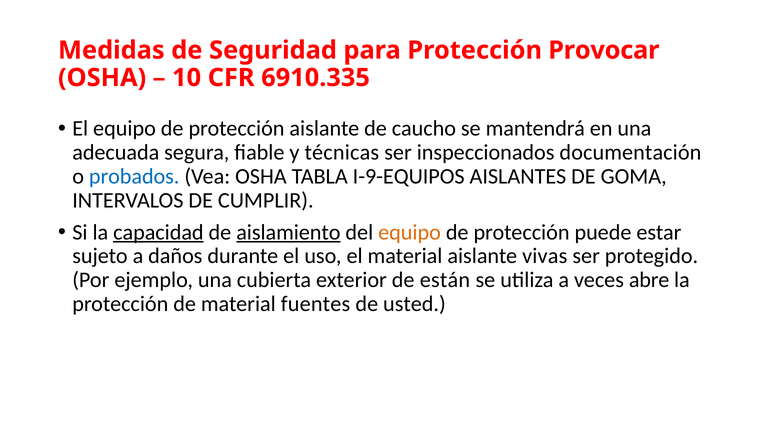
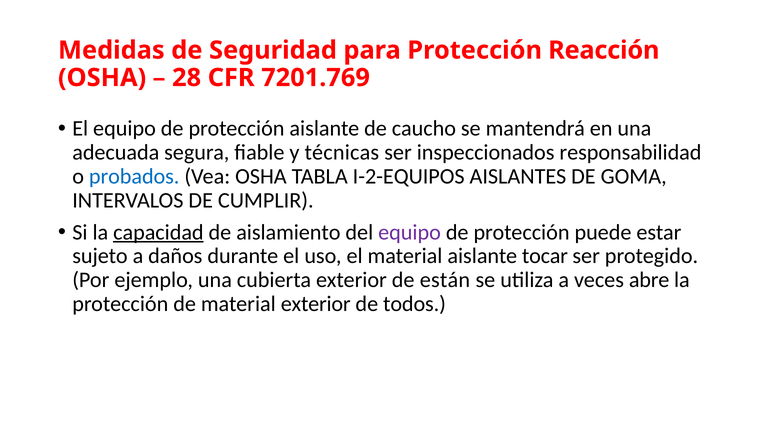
Provocar: Provocar -> Reacción (604, 50)
10: 10 -> 28 (187, 78)
6910.335: 6910.335 -> 7201.769 (316, 78)
documentación: documentación -> responsabilidad (630, 153)
I-9-EQUIPOS: I-9-EQUIPOS -> I-2-EQUIPOS (409, 176)
aislamiento underline: present -> none (288, 232)
equipo colour: orange -> purple (410, 232)
vivas: vivas -> tocar (545, 256)
material fuentes: fuentes -> exterior (316, 304)
usted: usted -> todos (414, 304)
